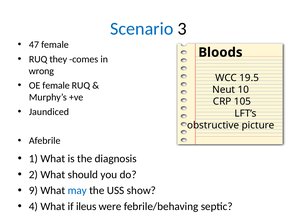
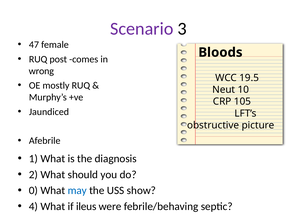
Scenario colour: blue -> purple (142, 29)
they: they -> post (58, 59)
OE female: female -> mostly (56, 86)
9: 9 -> 0 (33, 191)
